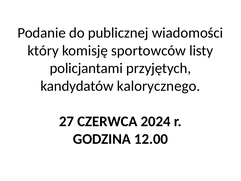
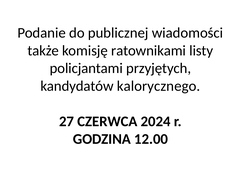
który: który -> także (43, 51)
sportowców: sportowców -> ratownikami (149, 51)
